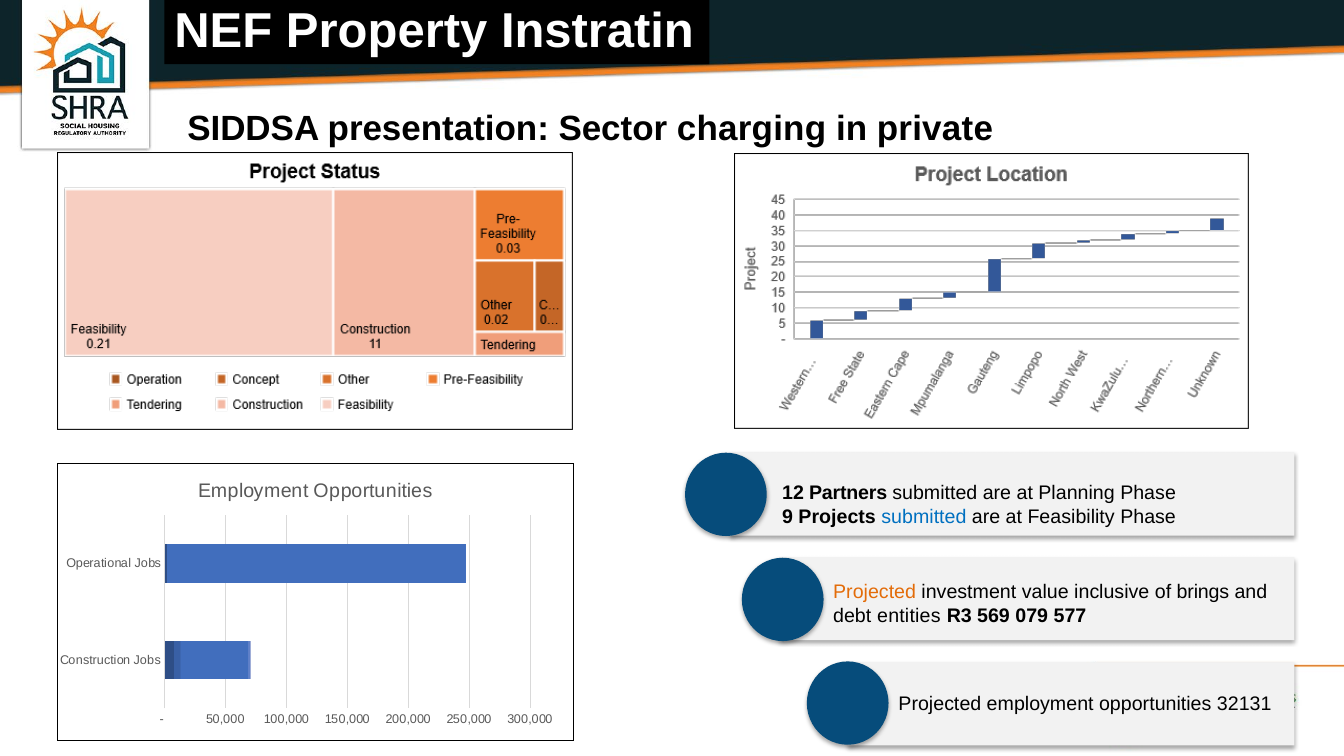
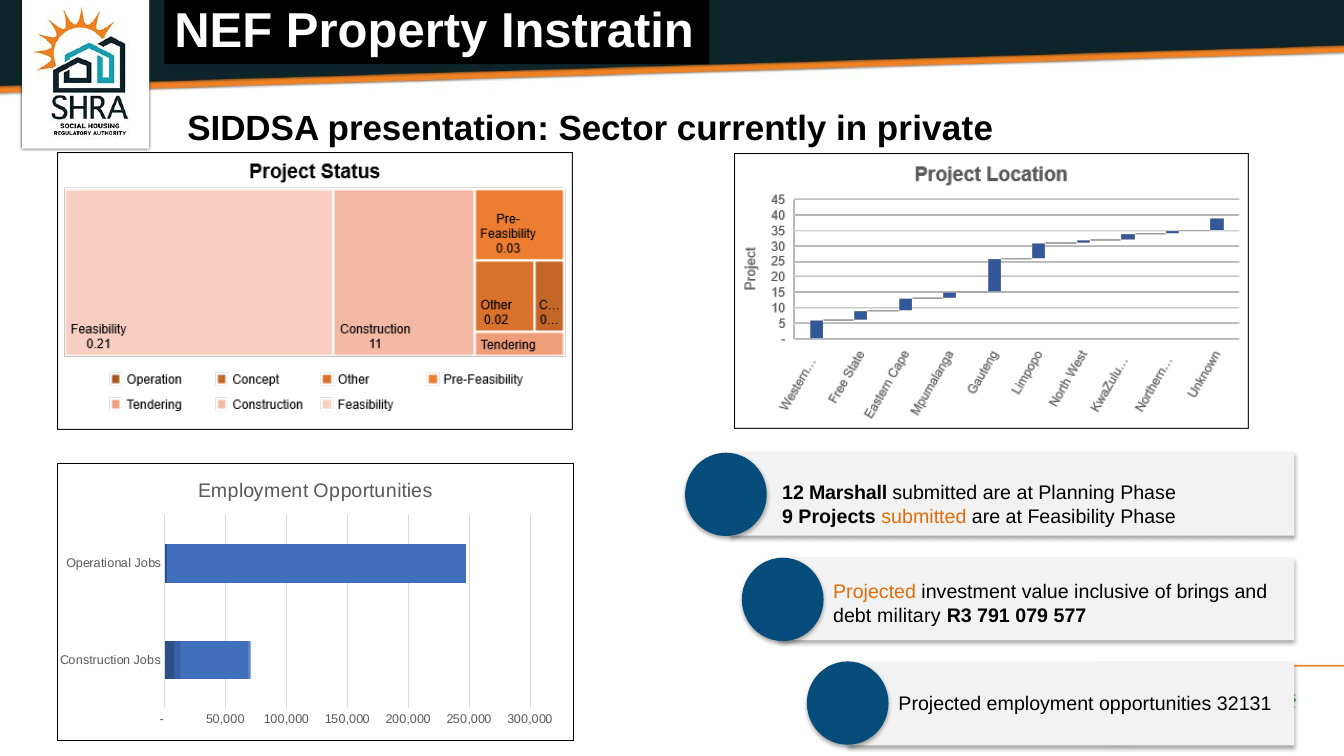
charging: charging -> currently (752, 129)
Partners: Partners -> Marshall (848, 493)
submitted colour: blue -> orange (924, 517)
entities: entities -> military (909, 616)
569: 569 -> 791 (994, 616)
